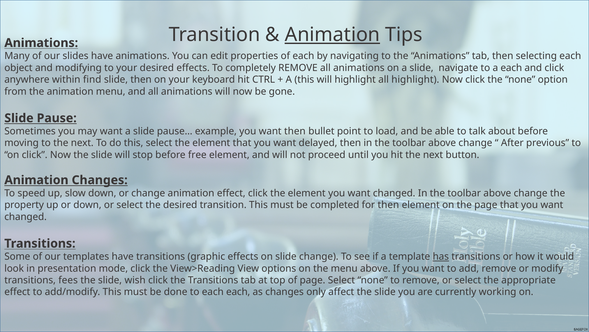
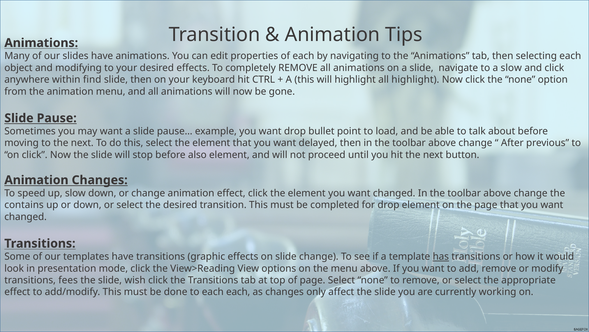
Animation underline: present -> none (332, 35)
a each: each -> slow (511, 68)
want then: then -> drop (295, 131)
free: free -> also (197, 155)
property: property -> contains (24, 205)
for then: then -> drop (388, 205)
